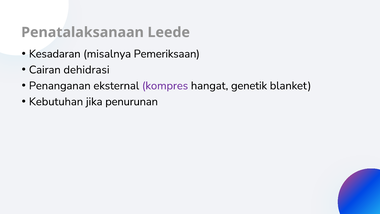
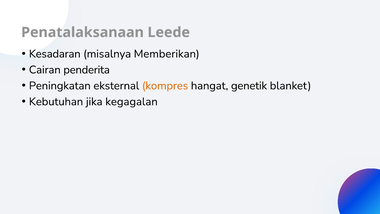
Pemeriksaan: Pemeriksaan -> Memberikan (167, 54)
dehidrasi: dehidrasi -> penderita (87, 70)
Penanganan: Penanganan -> Peningkatan (60, 86)
kompres colour: purple -> orange (165, 86)
penurunan: penurunan -> kegagalan (132, 101)
